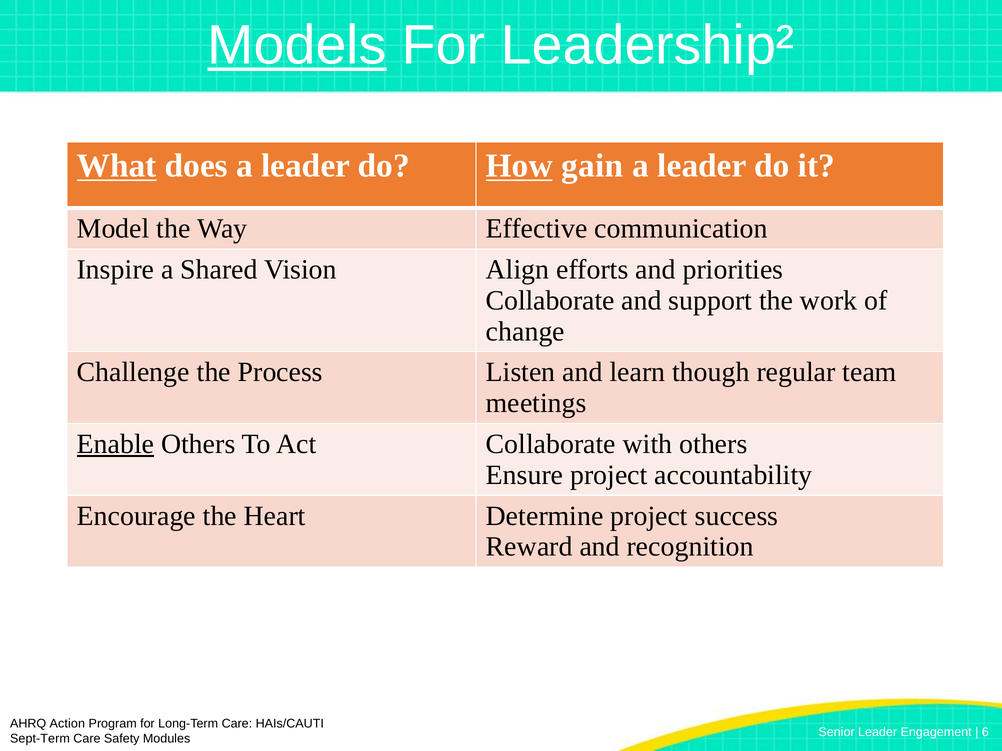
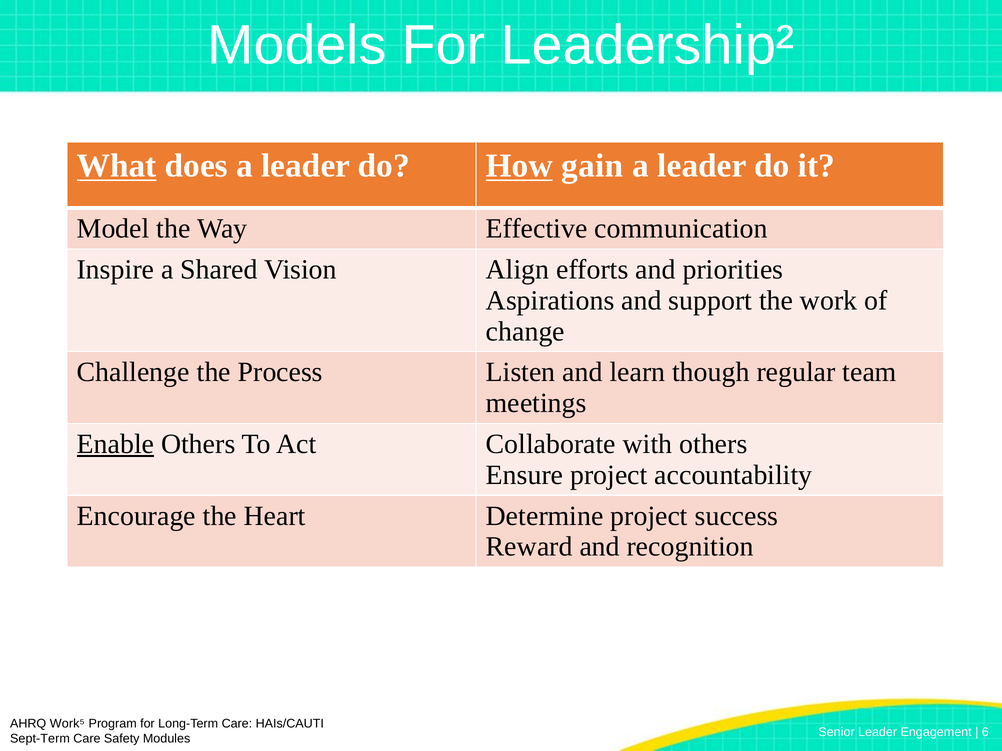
Models underline: present -> none (297, 45)
Collaborate: Collaborate -> Aspirations (550, 301)
Action: Action -> Work⁵ (67, 724)
